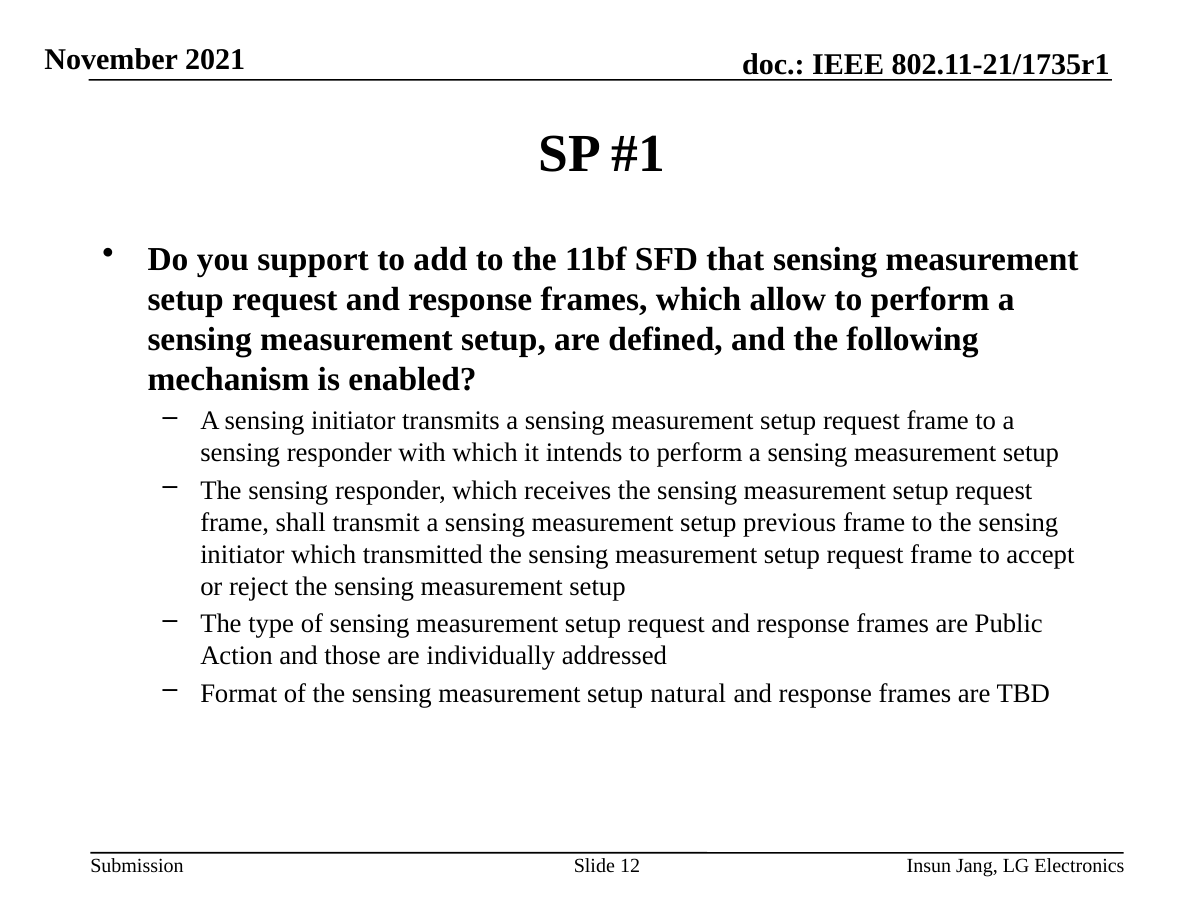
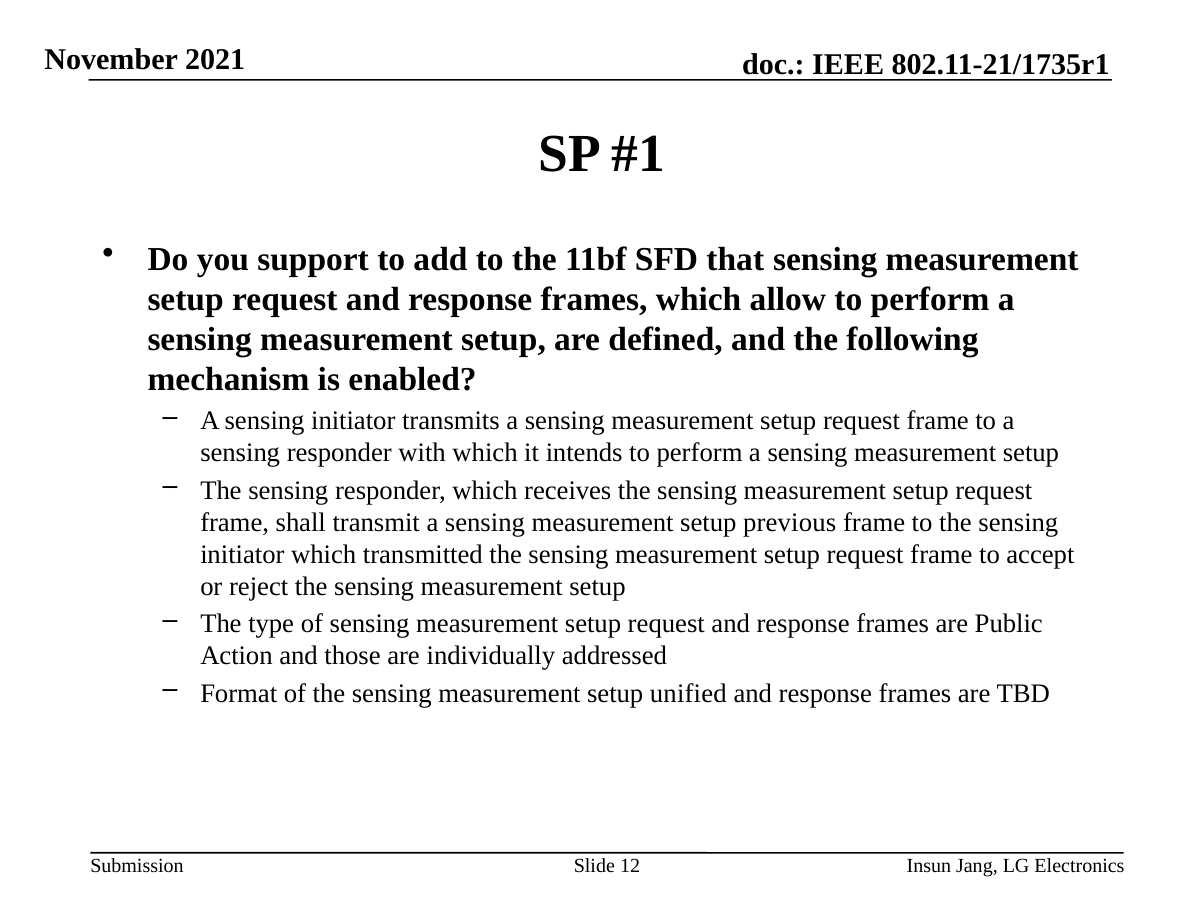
natural: natural -> unified (688, 693)
